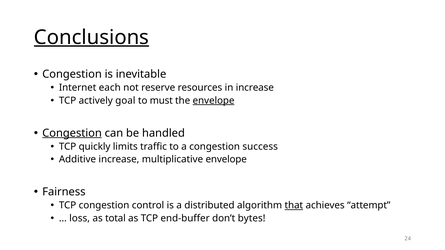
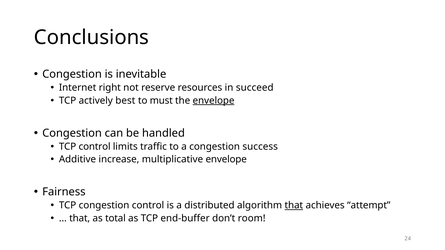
Conclusions underline: present -> none (91, 37)
each: each -> right (110, 88)
in increase: increase -> succeed (255, 88)
goal: goal -> best (125, 101)
Congestion underline: present -> none (72, 133)
TCP quickly: quickly -> control (95, 147)
loss: loss -> that (80, 219)
bytes: bytes -> room (252, 219)
